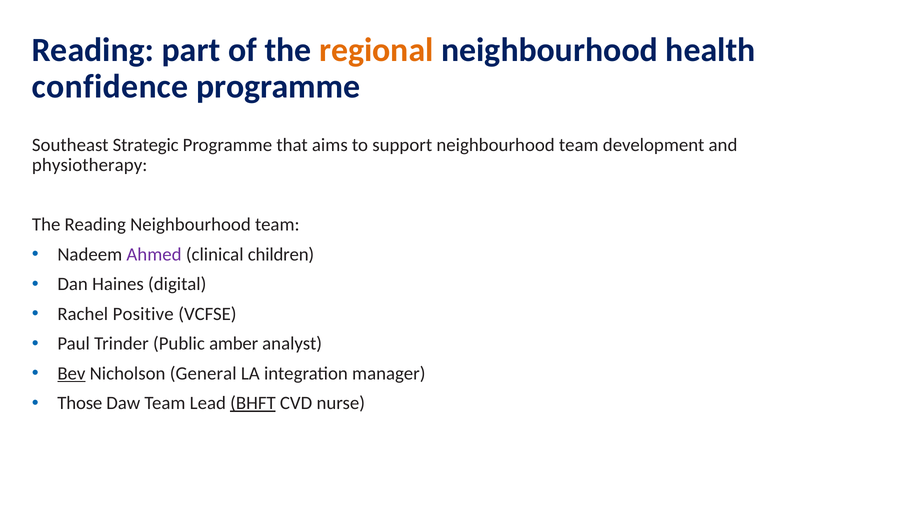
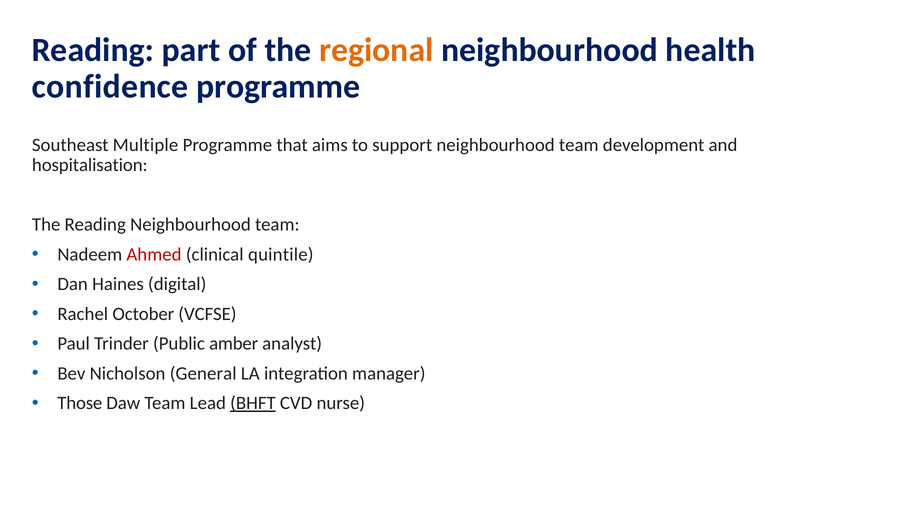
Strategic: Strategic -> Multiple (145, 145)
physiotherapy: physiotherapy -> hospitalisation (90, 165)
Ahmed colour: purple -> red (154, 254)
children: children -> quintile (281, 254)
Positive: Positive -> October (143, 314)
Bev underline: present -> none (71, 373)
